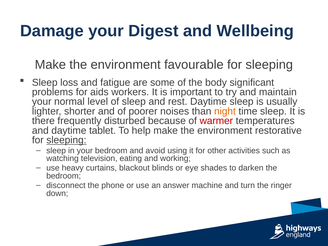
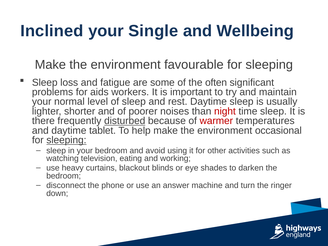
Damage: Damage -> Inclined (52, 31)
Digest: Digest -> Single (153, 31)
body: body -> often (216, 82)
night colour: orange -> red (225, 111)
disturbed underline: none -> present (125, 121)
restorative: restorative -> occasional (278, 131)
